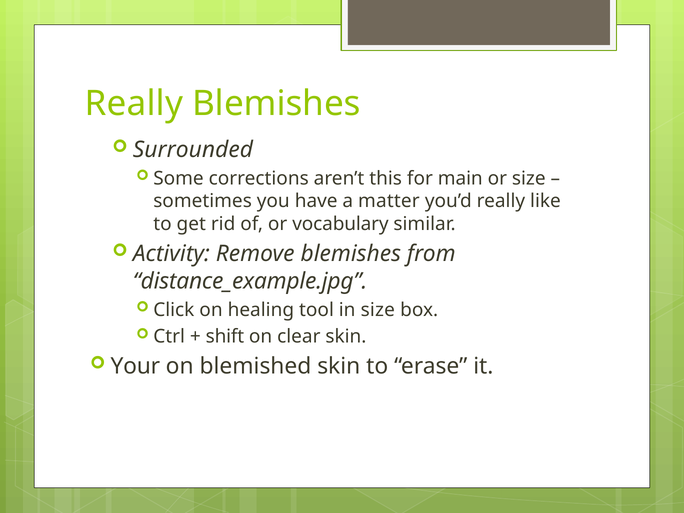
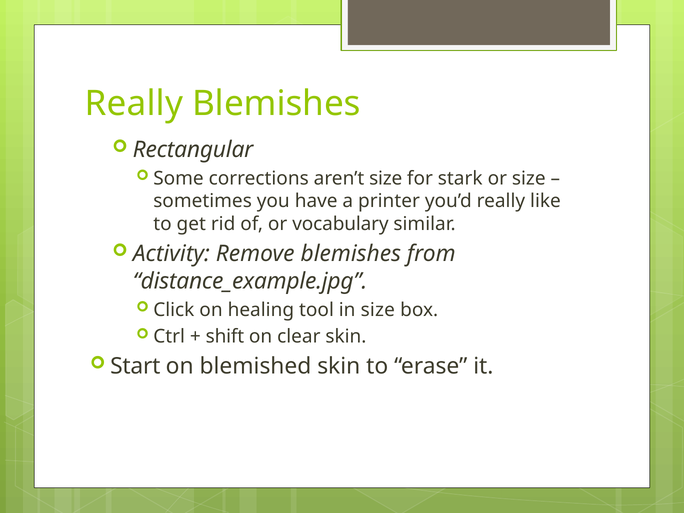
Surrounded: Surrounded -> Rectangular (193, 150)
aren’t this: this -> size (386, 178)
main: main -> stark (460, 178)
matter: matter -> printer (389, 201)
Your: Your -> Start (135, 366)
